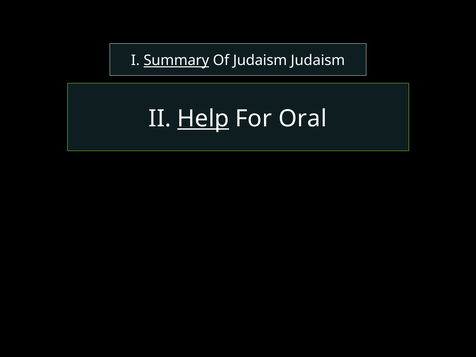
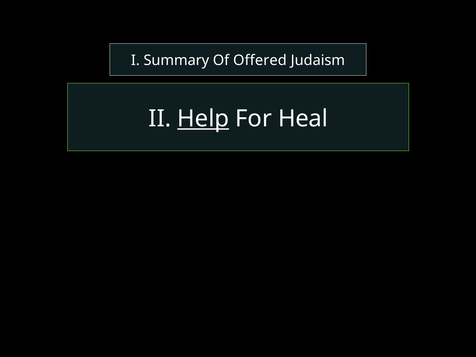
Summary underline: present -> none (176, 60)
Of Judaism: Judaism -> Offered (260, 60)
Oral: Oral -> Heal (303, 119)
